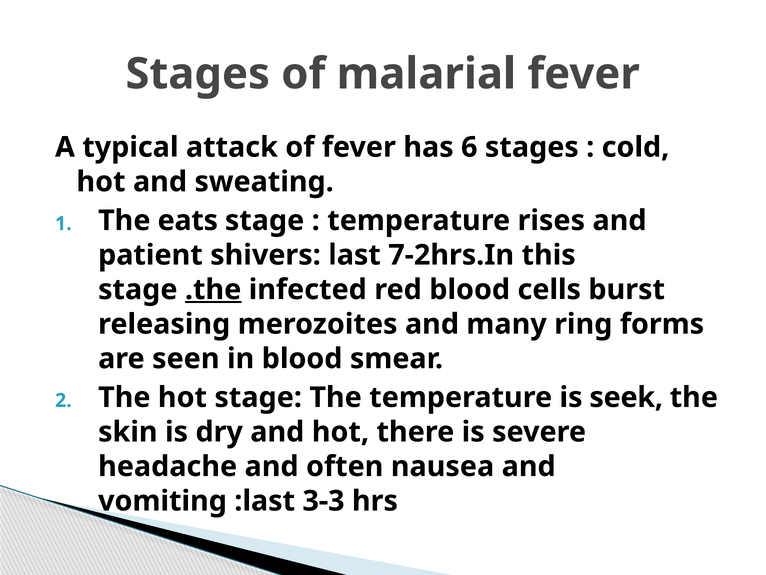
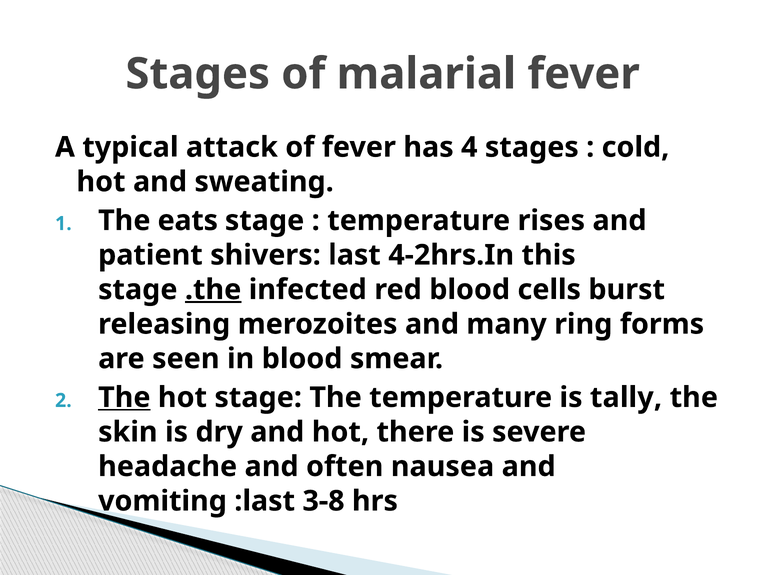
6: 6 -> 4 (469, 147)
7-2hrs.In: 7-2hrs.In -> 4-2hrs.In (451, 255)
The underline: none -> present (124, 397)
seek: seek -> tally (626, 397)
3-3: 3-3 -> 3-8 (324, 501)
